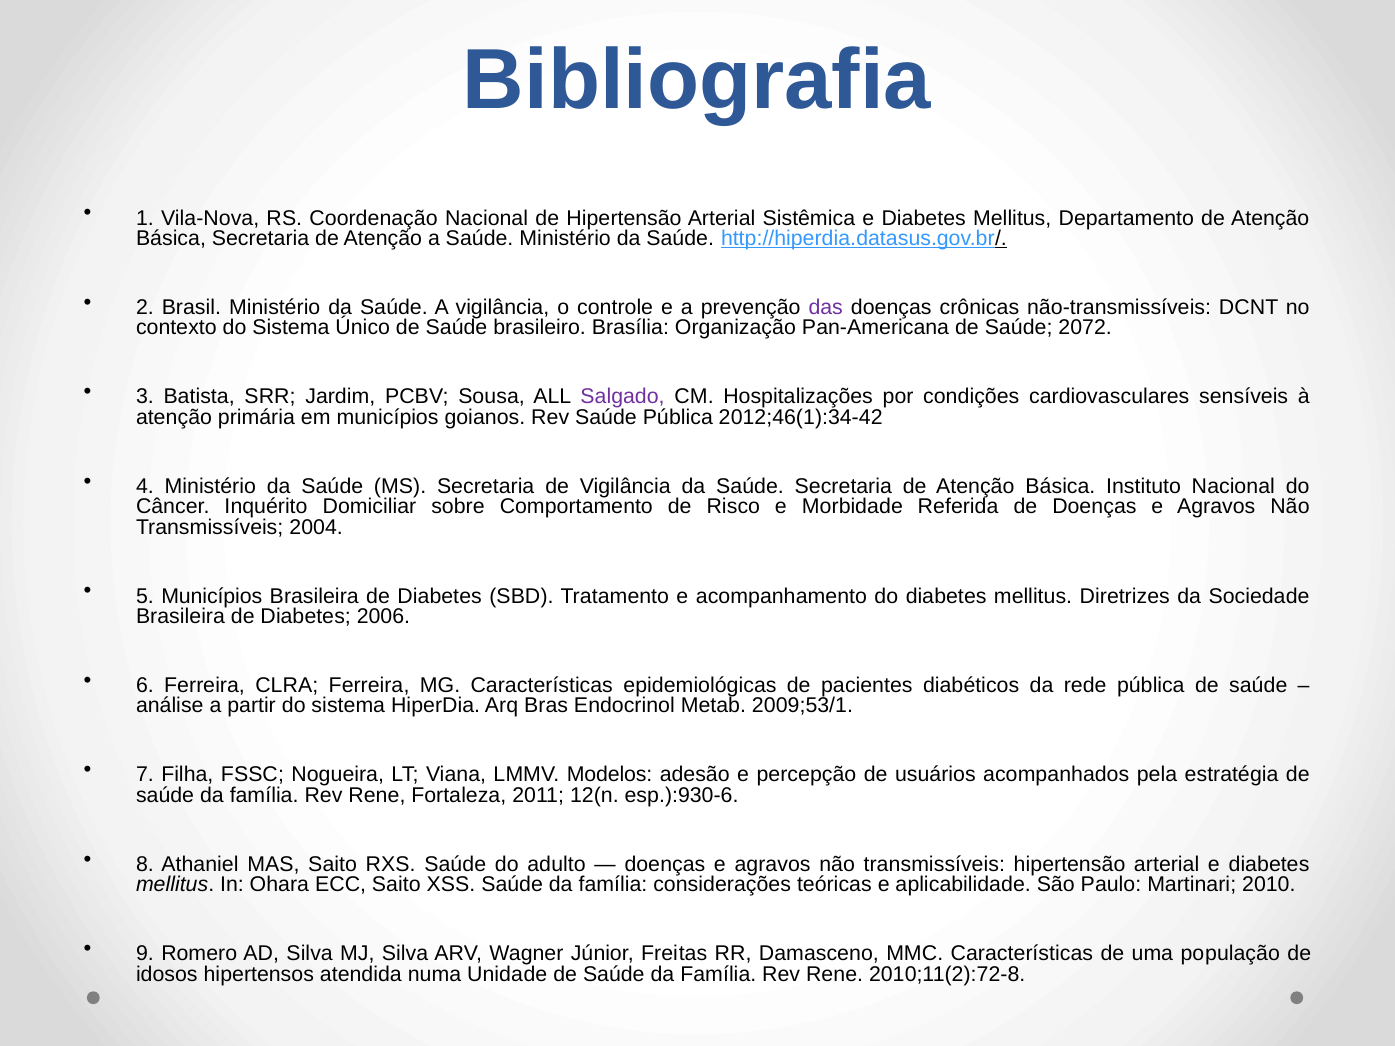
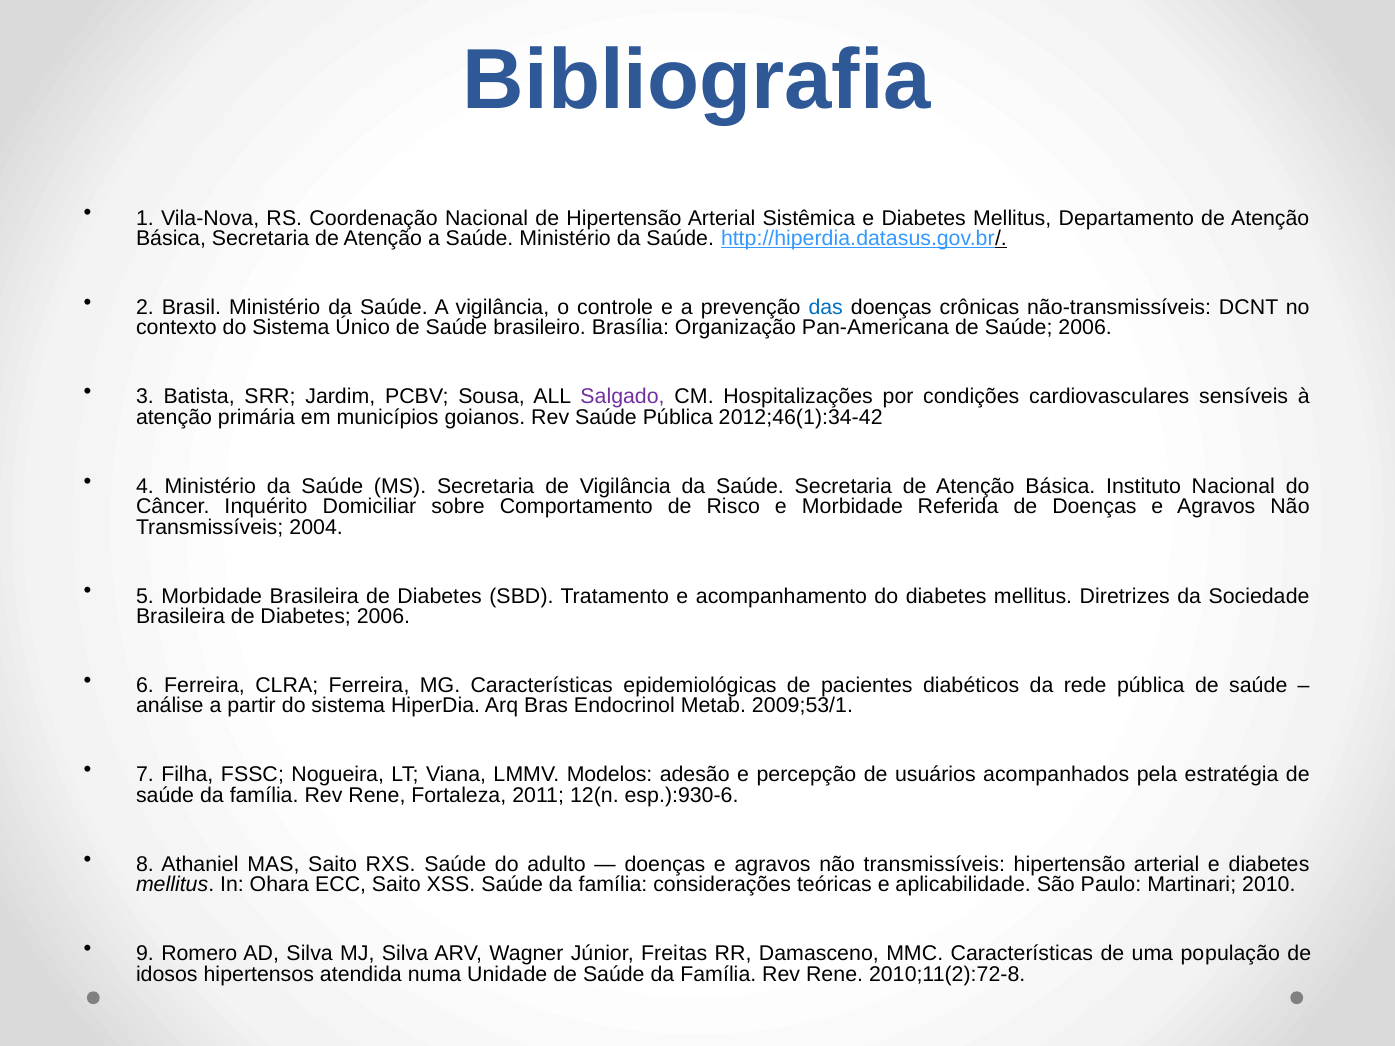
das colour: purple -> blue (826, 307)
Saúde 2072: 2072 -> 2006 (1085, 328)
5 Municípios: Municípios -> Morbidade (212, 596)
